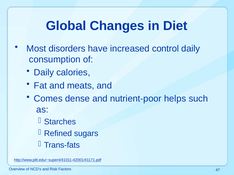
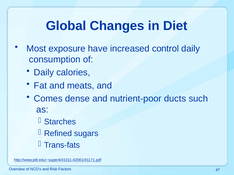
disorders: disorders -> exposure (67, 49)
helps: helps -> ducts (175, 99)
